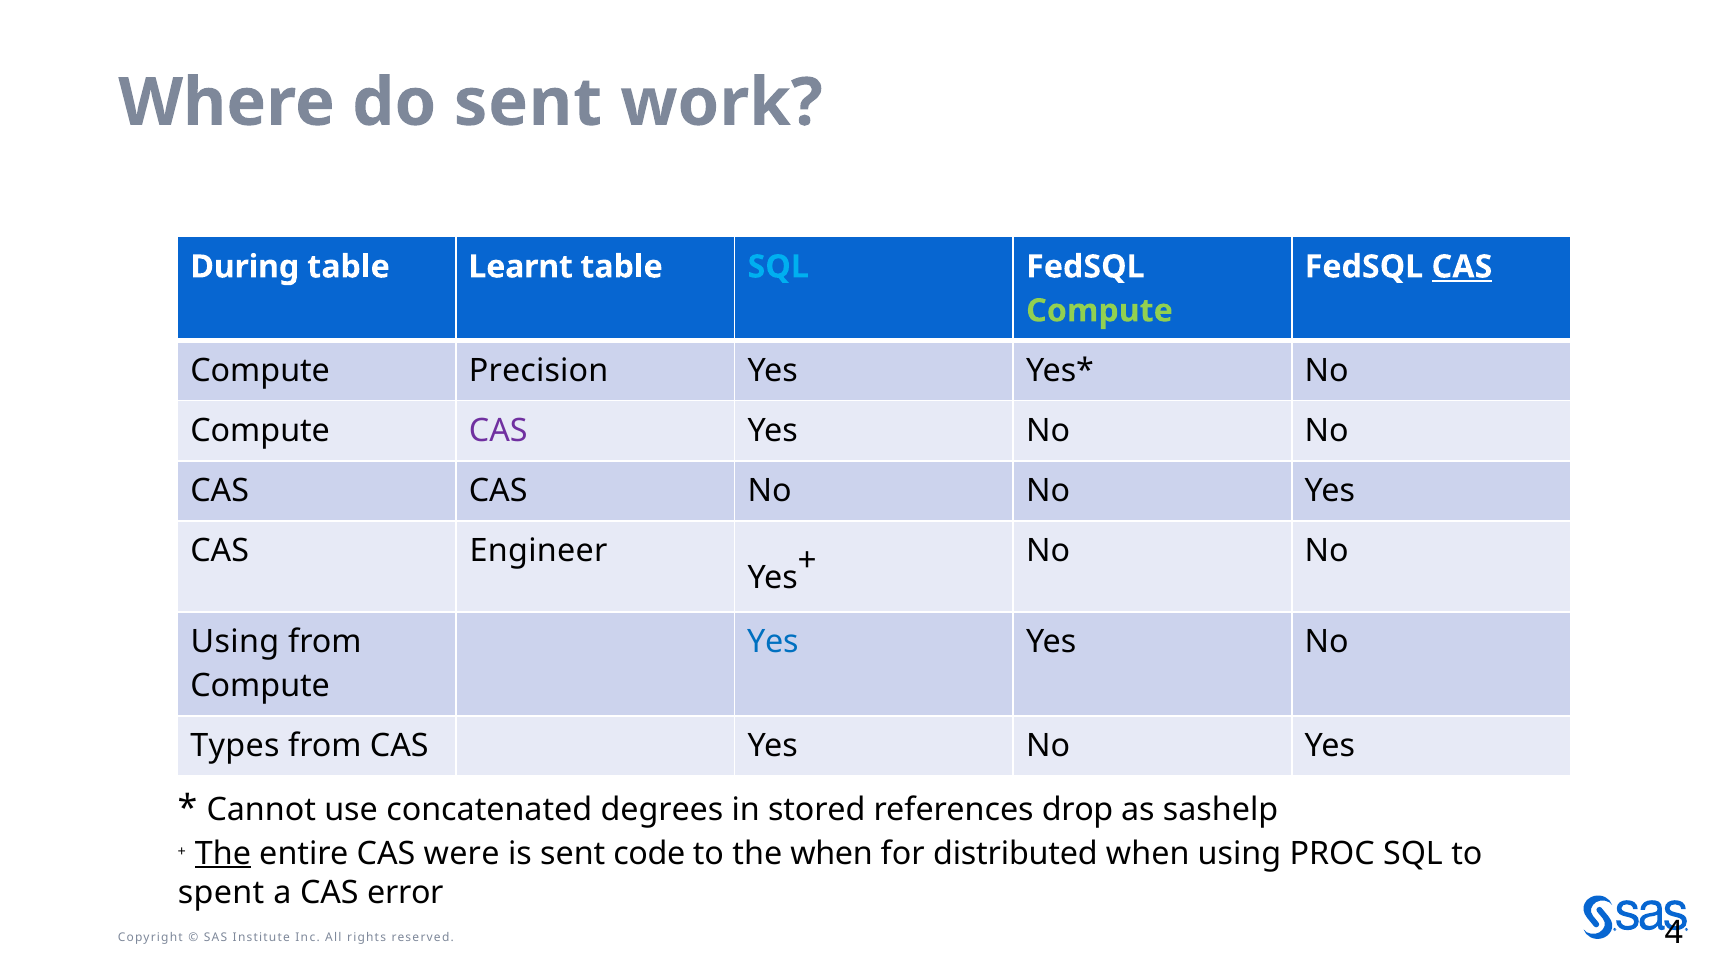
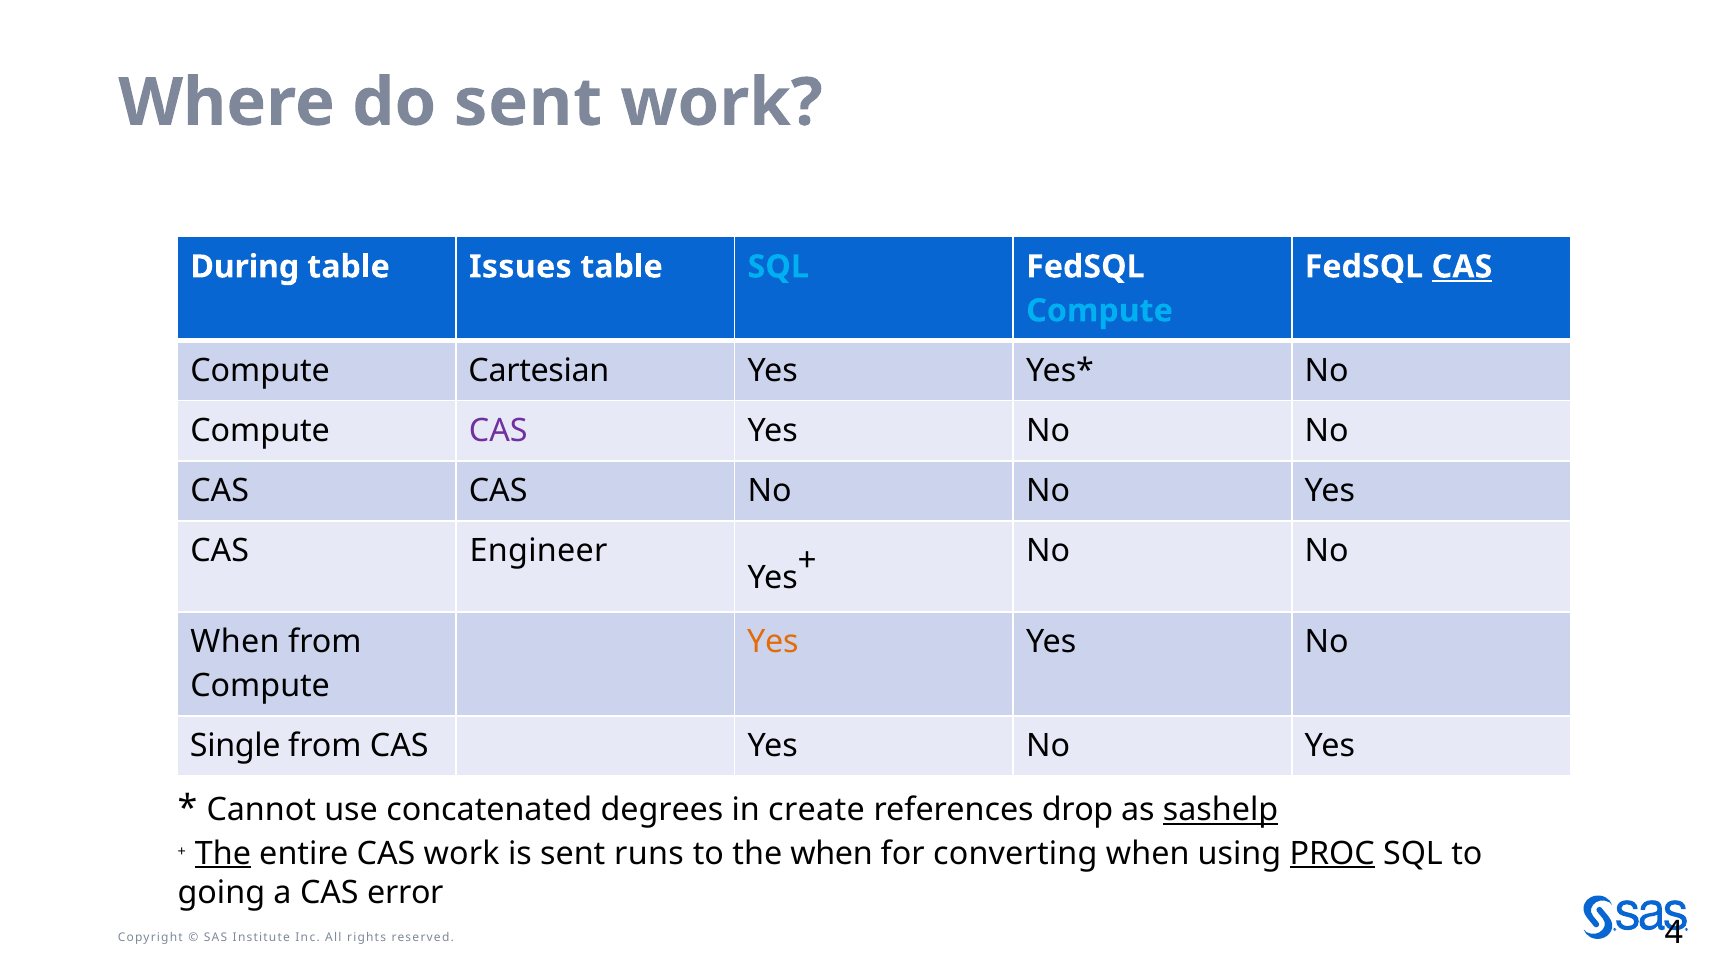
Learnt: Learnt -> Issues (520, 267)
Compute colour: light green -> light blue (1100, 311)
Precision: Precision -> Cartesian (539, 371)
Using: Using -> When (235, 642)
Yes colour: blue -> orange (773, 642)
Types: Types -> Single (235, 746)
stored: stored -> create (817, 810)
sashelp underline: none -> present (1221, 810)
CAS were: were -> work (462, 853)
code: code -> runs (649, 853)
distributed: distributed -> converting (1015, 853)
PROC underline: none -> present (1332, 853)
spent: spent -> going (221, 893)
